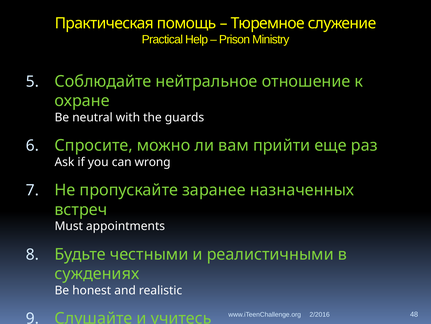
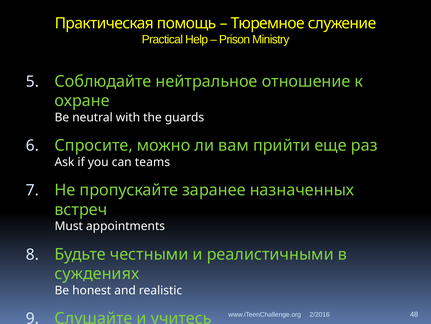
wrong: wrong -> teams (152, 162)
